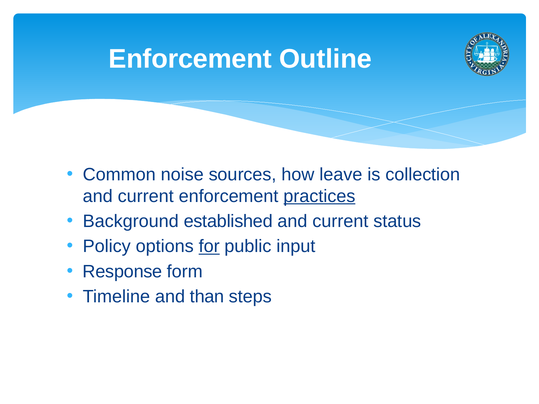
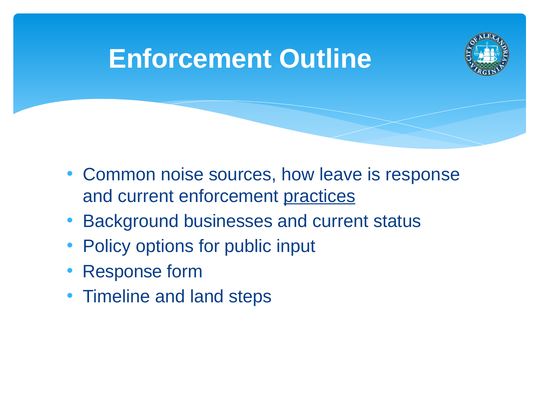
is collection: collection -> response (423, 175)
established: established -> businesses (228, 221)
for underline: present -> none (209, 247)
than: than -> land (207, 297)
